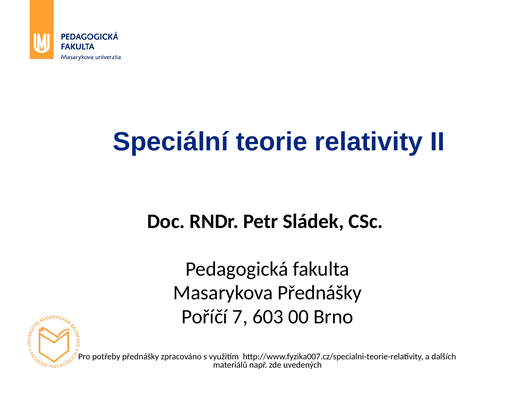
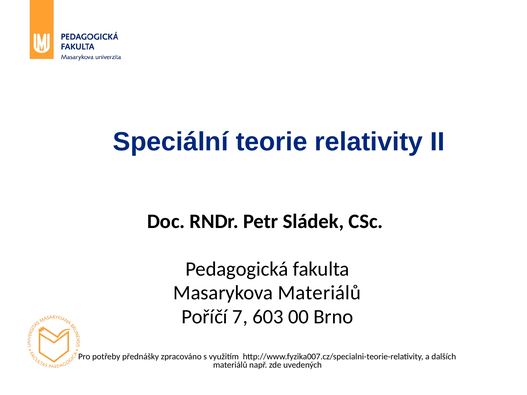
Masarykova Přednášky: Přednášky -> Materiálů (319, 293)
